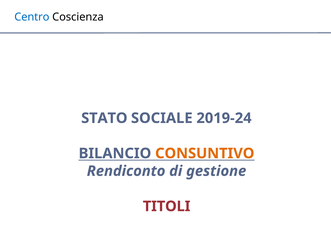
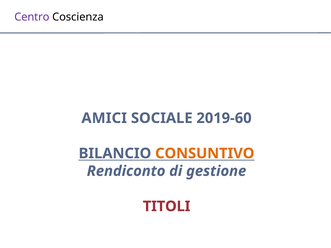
Centro colour: blue -> purple (32, 17)
STATO: STATO -> AMICI (104, 118)
2019-24: 2019-24 -> 2019-60 (224, 118)
